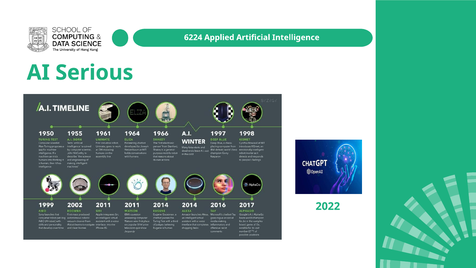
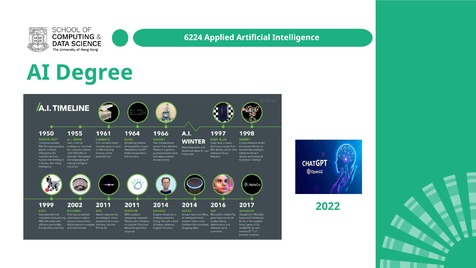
Serious: Serious -> Degree (94, 73)
